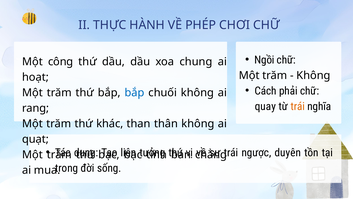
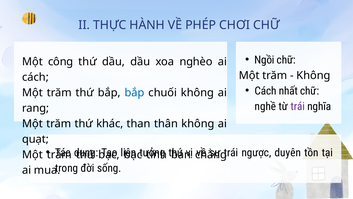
chung: chung -> nghèo (196, 62)
hoạt: hoạt -> cách (35, 77)
phải: phải -> nhất (288, 91)
quay: quay -> nghề (265, 106)
trái colour: orange -> purple (298, 106)
